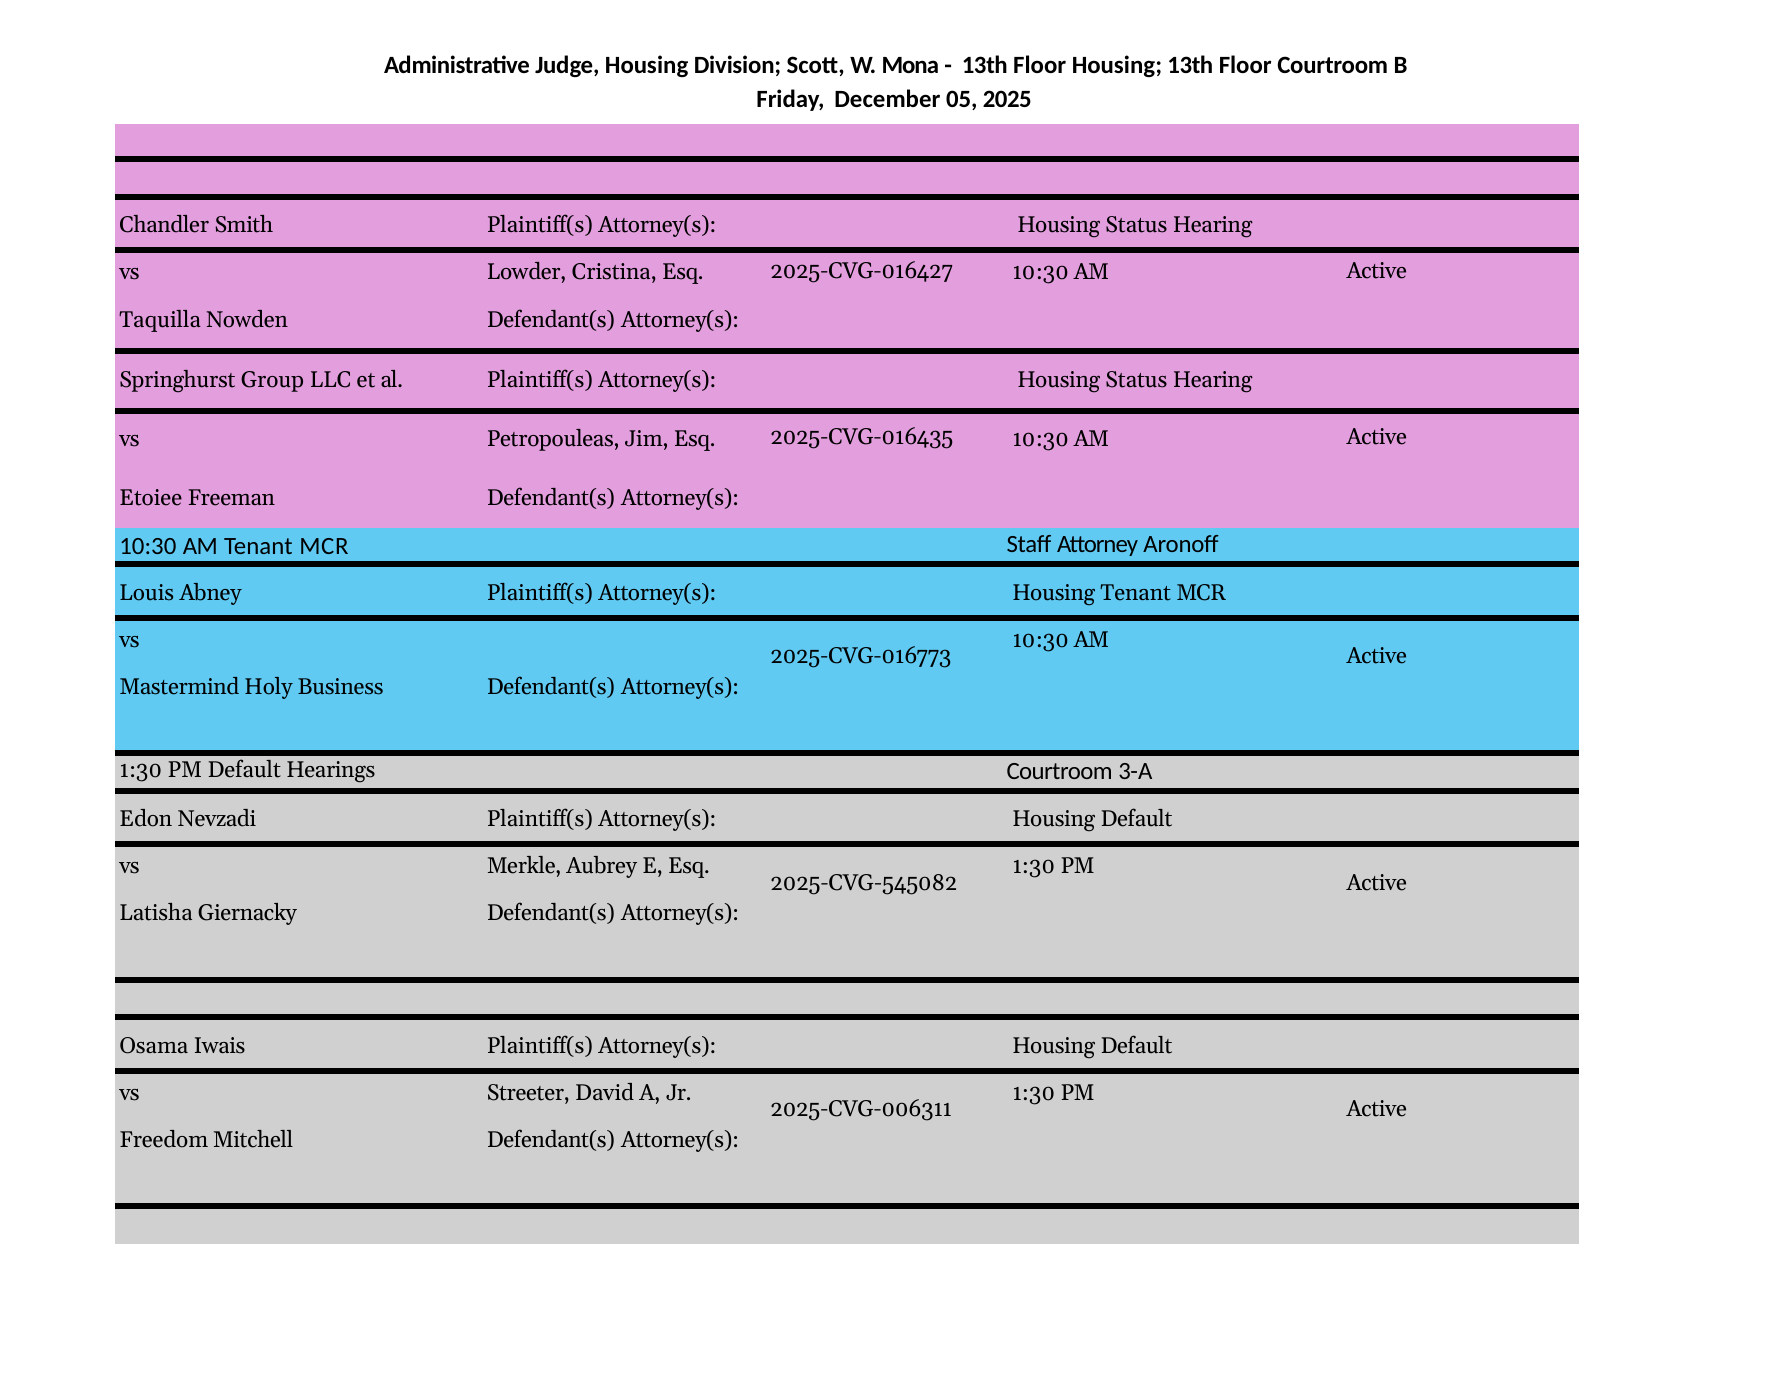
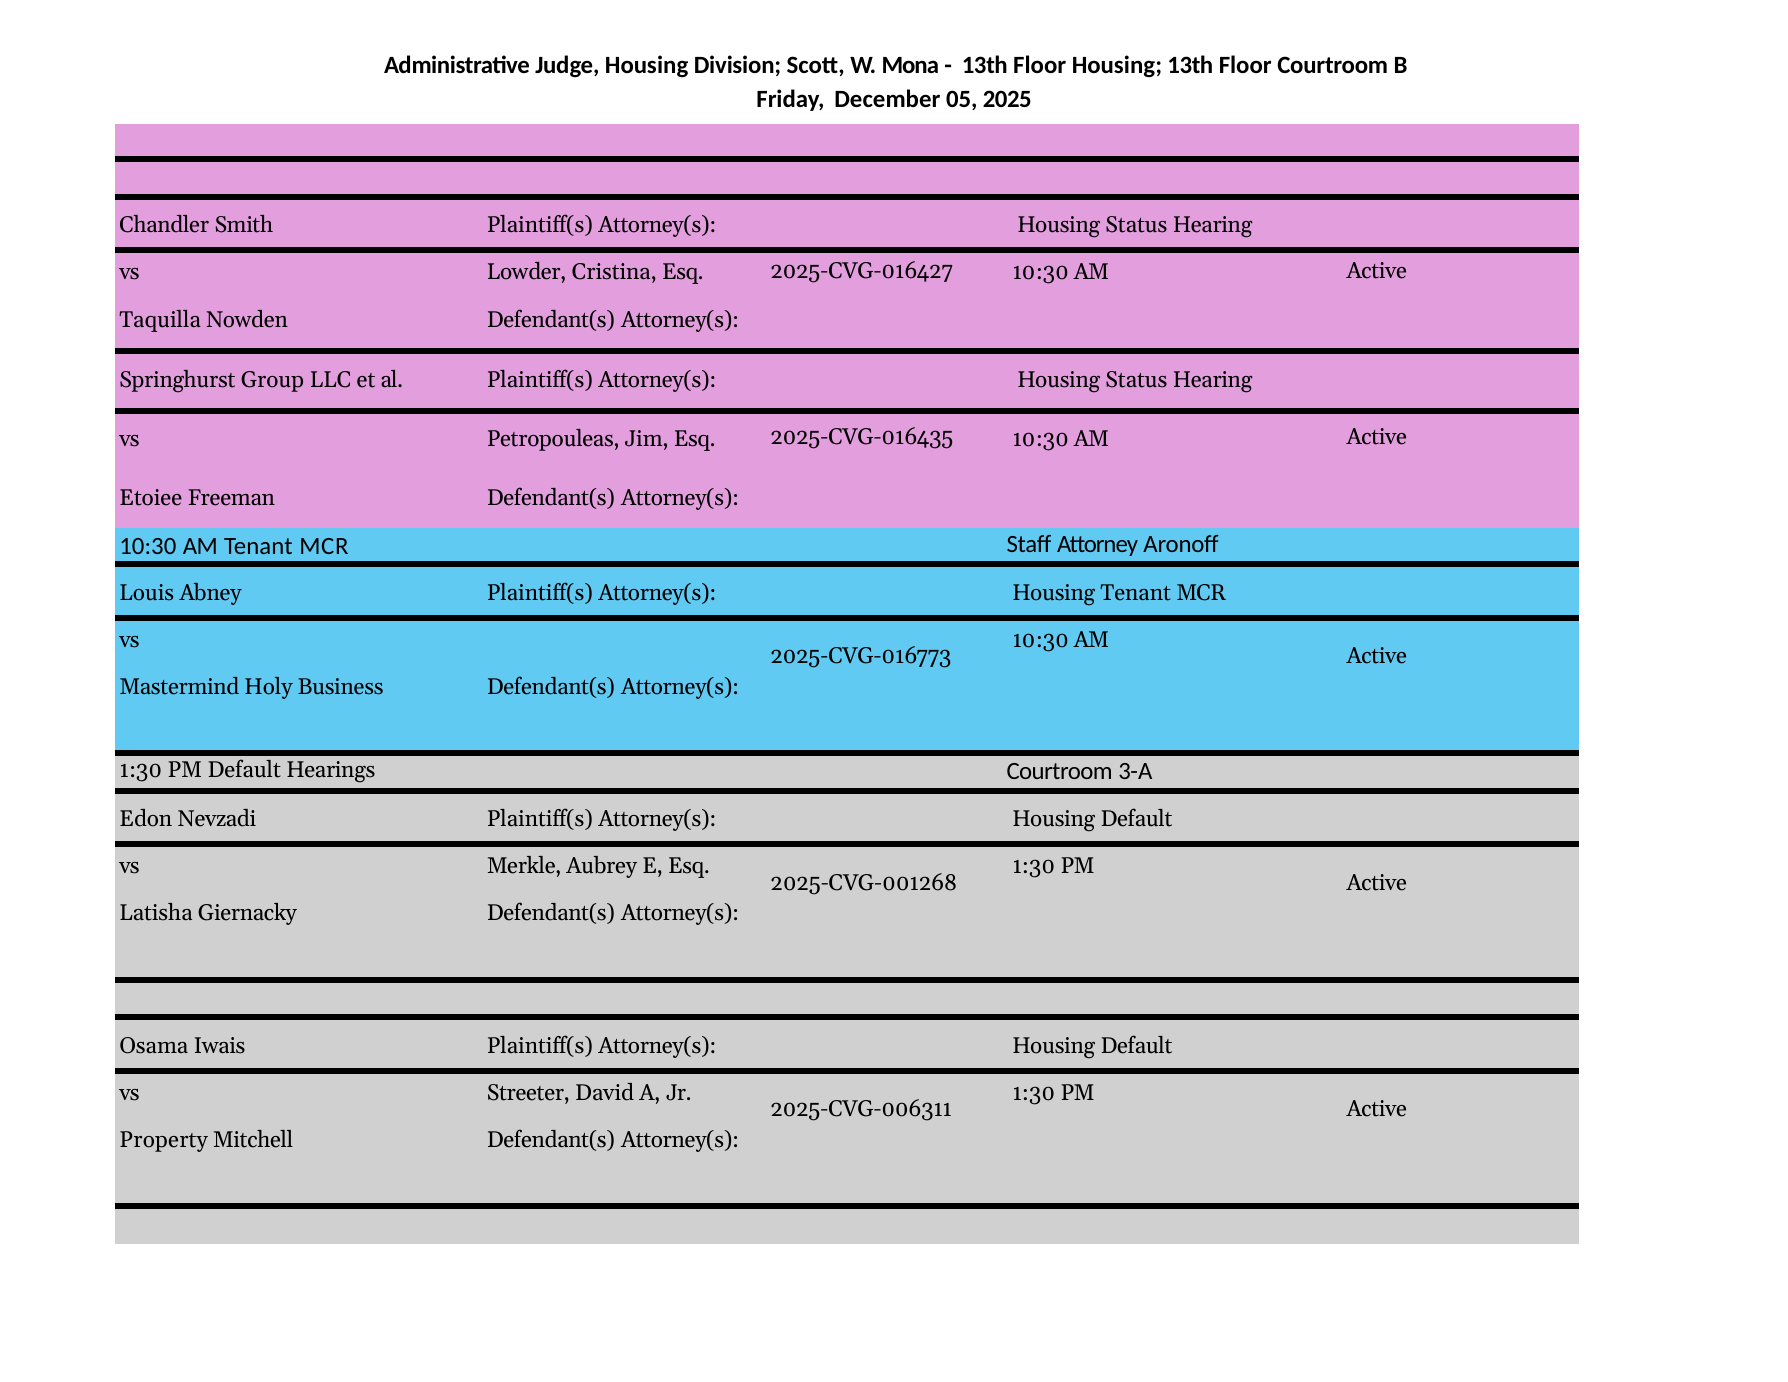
2025-CVG-545082: 2025-CVG-545082 -> 2025-CVG-001268 (864, 883)
Freedom: Freedom -> Property (164, 1139)
